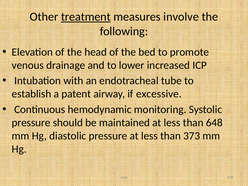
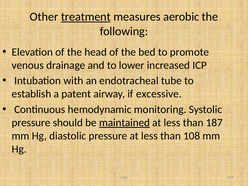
involve: involve -> aerobic (181, 17)
maintained underline: none -> present (125, 123)
648: 648 -> 187 (214, 123)
373: 373 -> 108 (192, 136)
